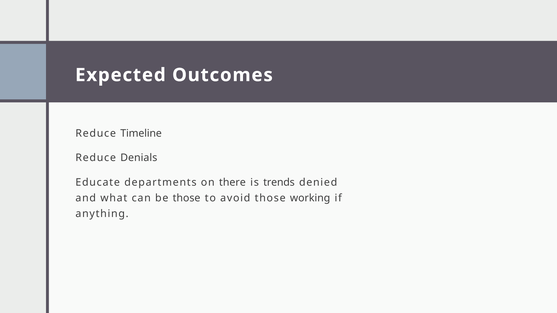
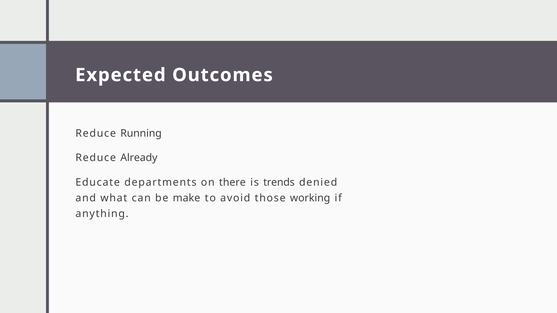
Timeline: Timeline -> Running (141, 134)
Denials: Denials -> Already (139, 158)
be those: those -> make (187, 198)
